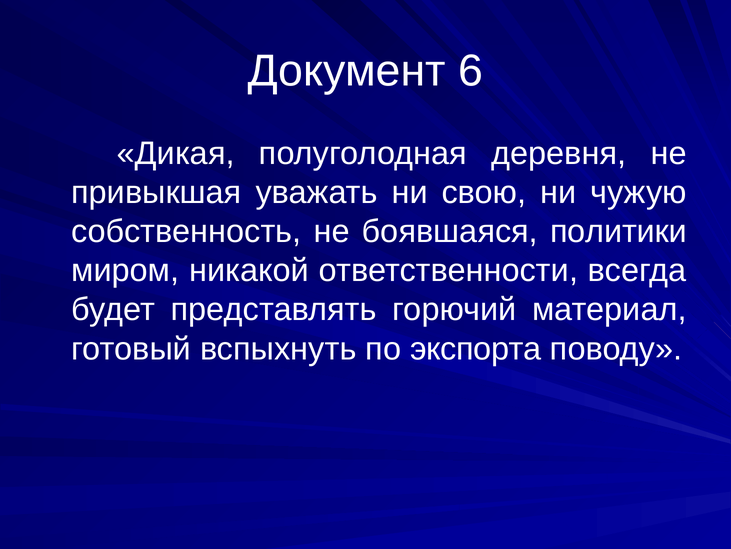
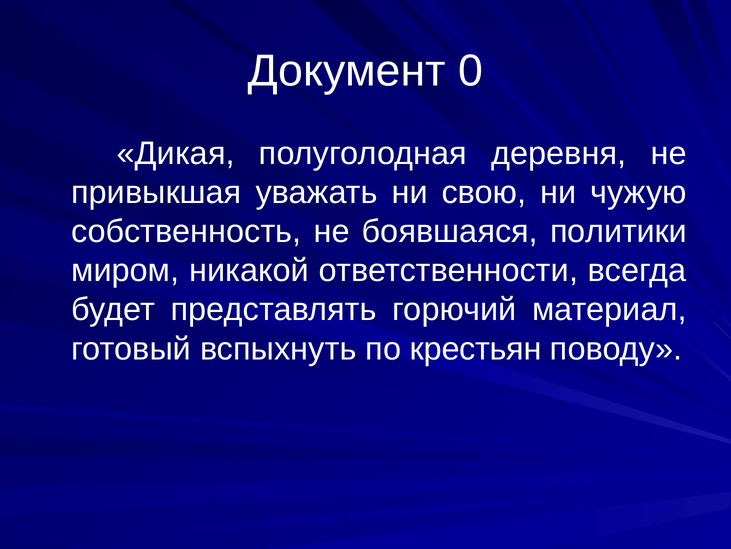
6: 6 -> 0 (470, 71)
экспорта: экспорта -> крестьян (476, 348)
